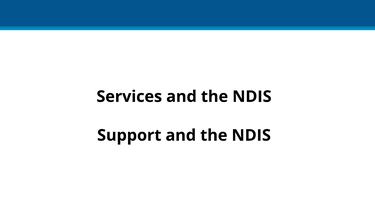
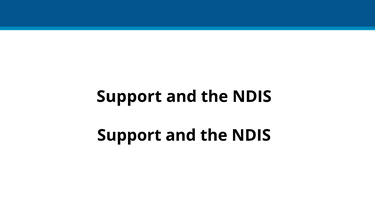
Services: Services -> Support (129, 97)
